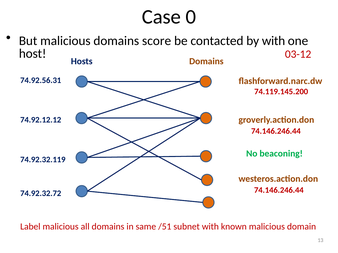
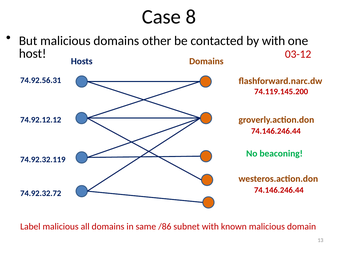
0: 0 -> 8 (191, 17)
score: score -> other (157, 41)
/51: /51 -> /86 (165, 227)
